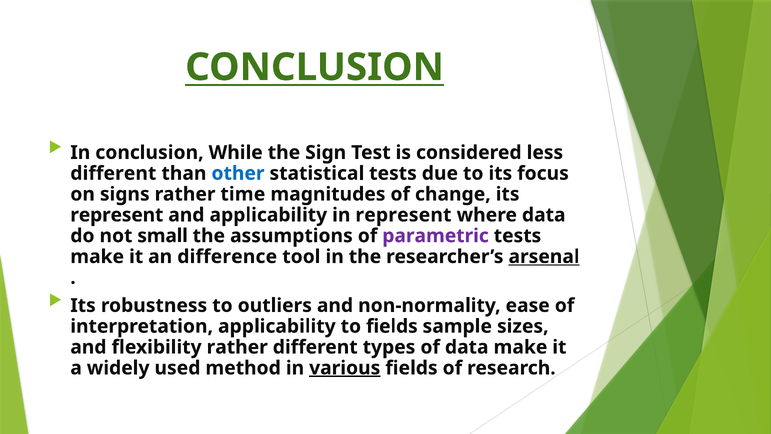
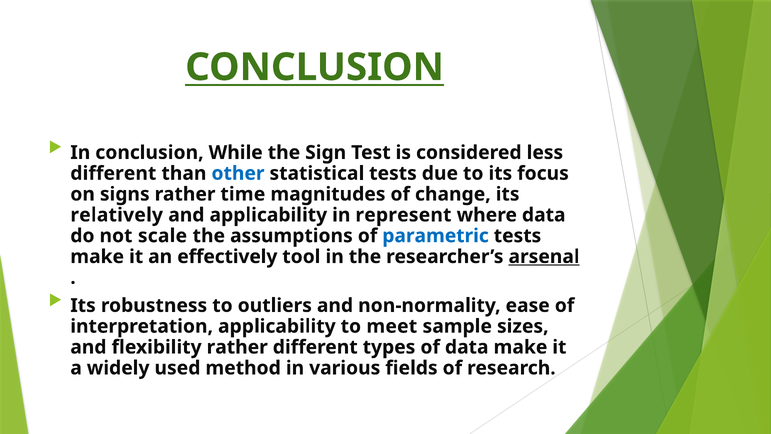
represent: represent -> relatively (117, 215)
small: small -> scale (162, 236)
parametric colour: purple -> blue (436, 236)
difference: difference -> effectively (227, 256)
to fields: fields -> meet (392, 326)
various underline: present -> none (345, 368)
